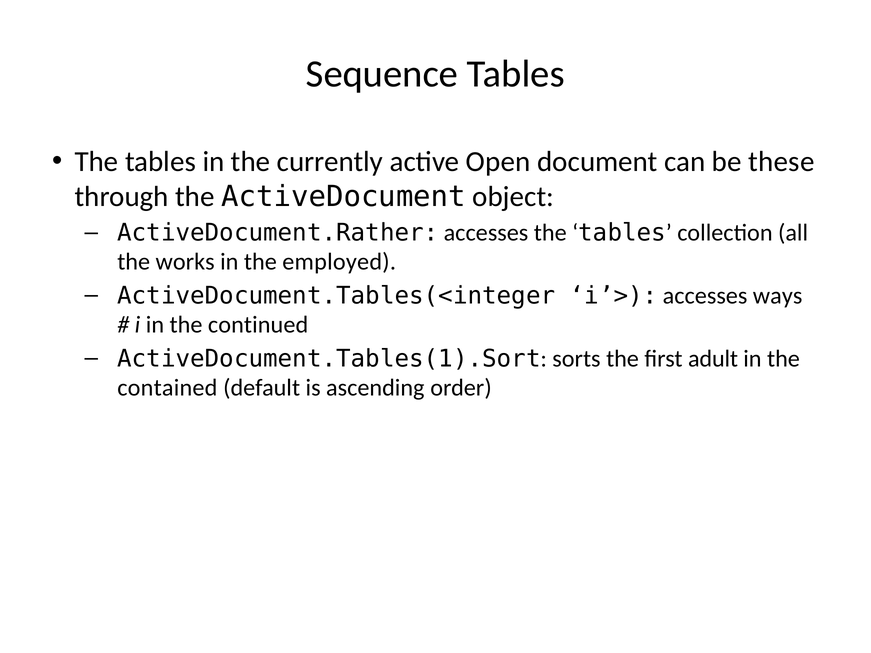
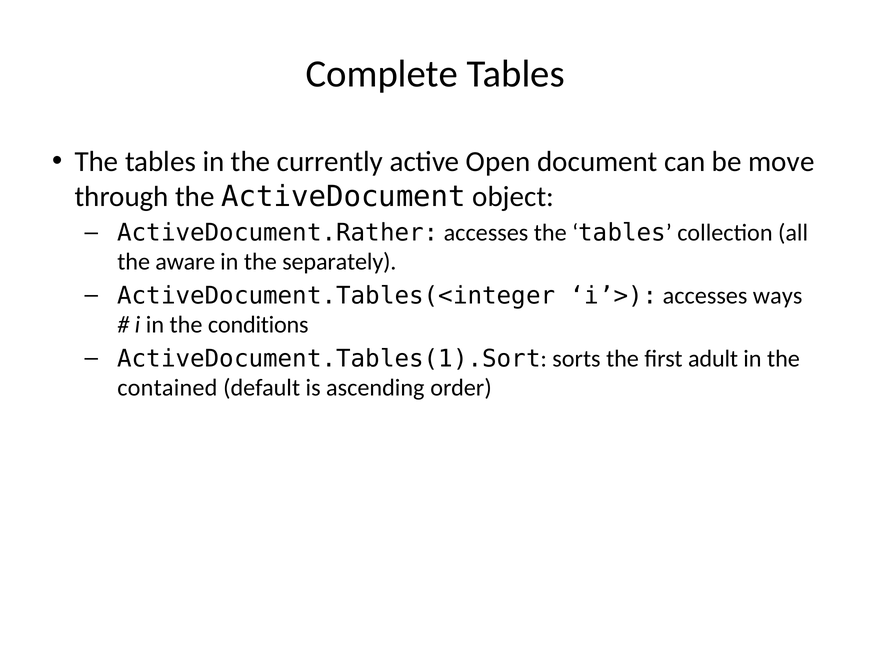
Sequence: Sequence -> Complete (382, 74)
these: these -> move (781, 162)
works: works -> aware (185, 262)
employed: employed -> separately (339, 262)
continued: continued -> conditions (258, 325)
